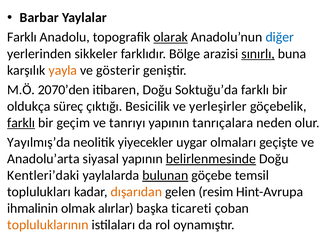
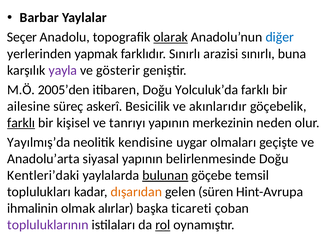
Farklı: Farklı -> Seçer (22, 37)
sikkeler: sikkeler -> yapmak (96, 54)
farklıdır Bölge: Bölge -> Sınırlı (185, 54)
sınırlı underline: present -> none (258, 54)
yayla colour: orange -> purple (63, 70)
2070’den: 2070’den -> 2005’den (64, 90)
Soktuğu’da: Soktuğu’da -> Yolculuk’da (207, 90)
oldukça: oldukça -> ailesine (29, 106)
çıktığı: çıktığı -> askerî (104, 106)
yerleşirler: yerleşirler -> akınlarıdır (218, 106)
geçim: geçim -> kişisel (73, 123)
tanrıçalara: tanrıçalara -> merkezinin (223, 123)
yiyecekler: yiyecekler -> kendisine (145, 142)
belirlenmesinde underline: present -> none (211, 159)
resim: resim -> süren (216, 192)
topluluklarının colour: orange -> purple (48, 225)
rol underline: none -> present (163, 225)
